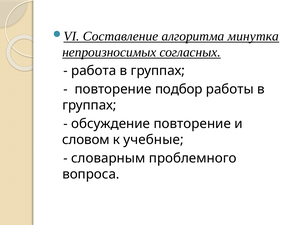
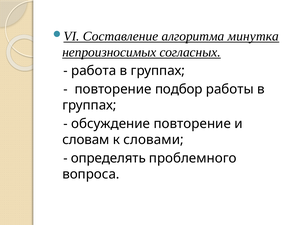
словом: словом -> словам (86, 140)
учебные: учебные -> словами (154, 140)
словарным: словарным -> определять (108, 159)
